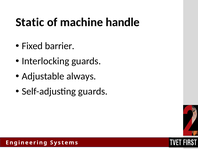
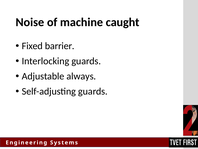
Static: Static -> Noise (30, 22)
handle: handle -> caught (123, 22)
